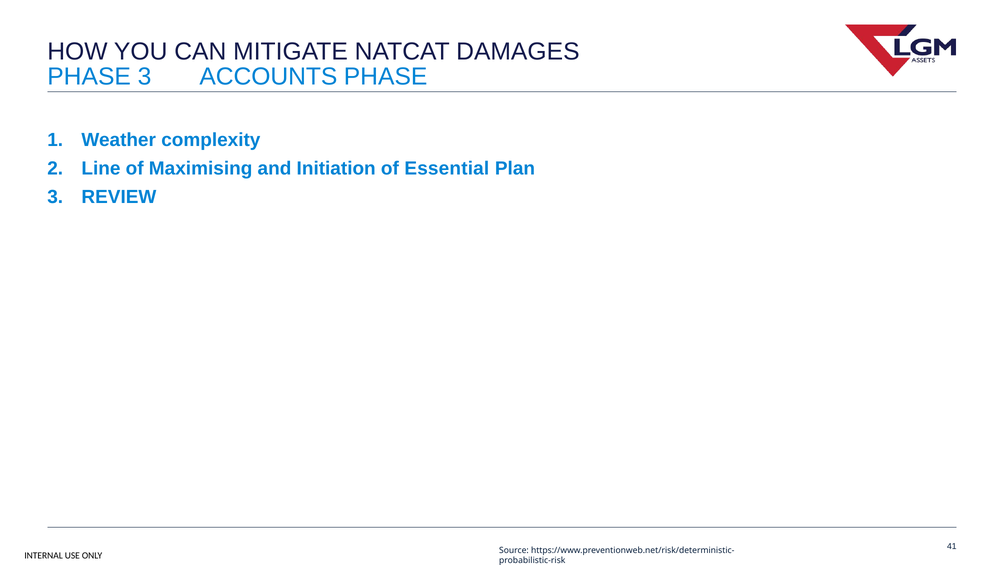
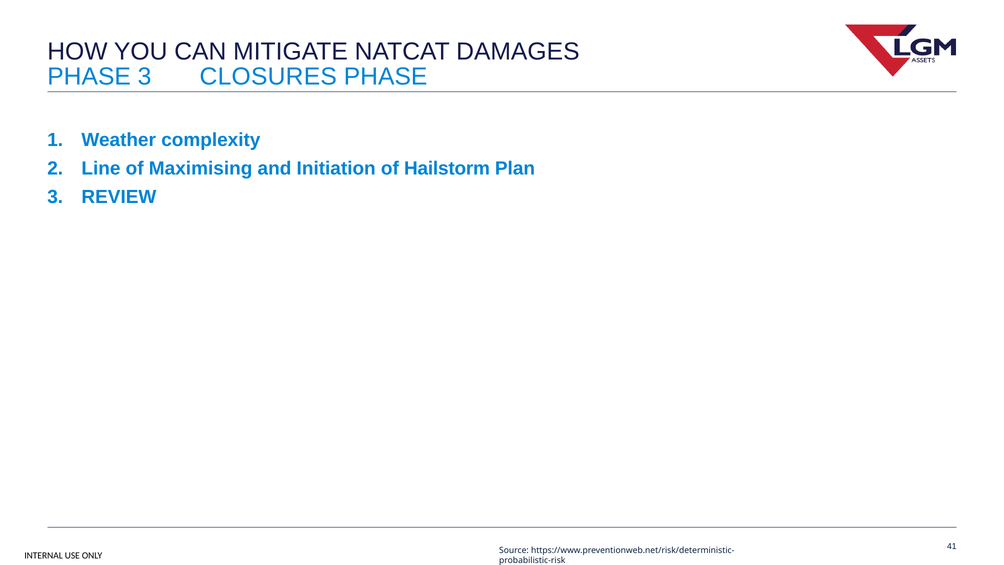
ACCOUNTS: ACCOUNTS -> CLOSURES (268, 76)
Essential: Essential -> Hailstorm (447, 168)
